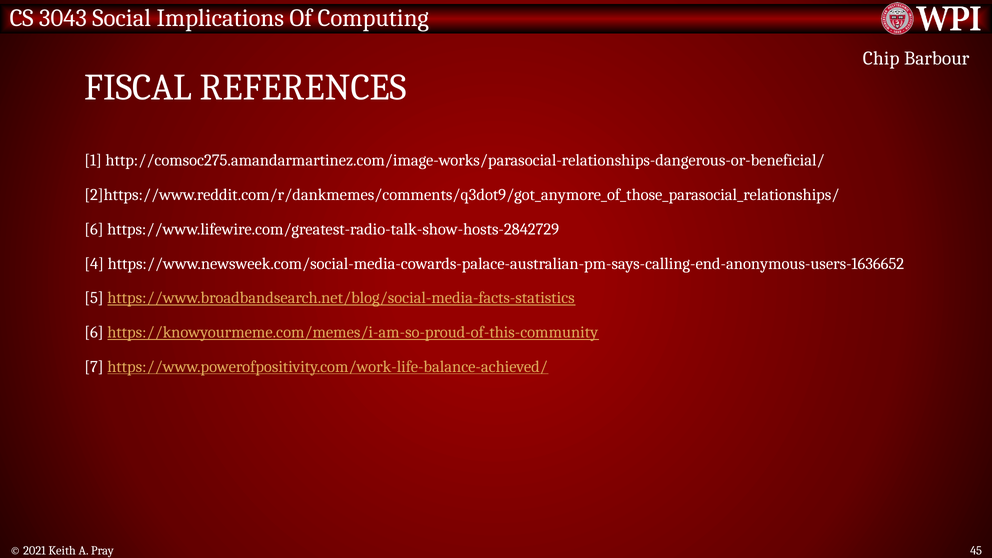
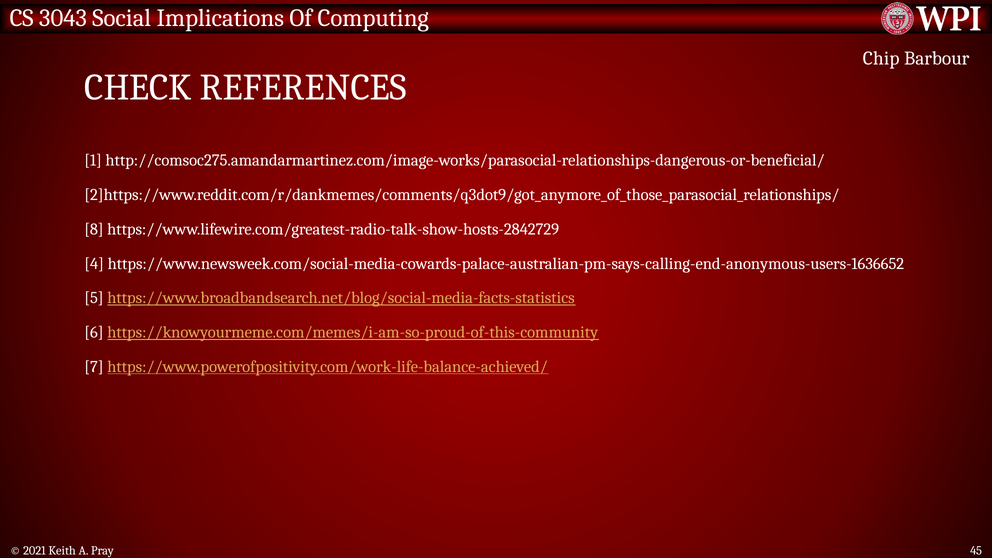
FISCAL: FISCAL -> CHECK (138, 87)
6: 6 -> 8 (94, 229)
